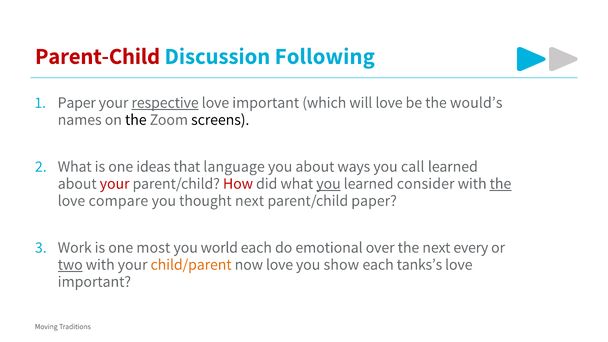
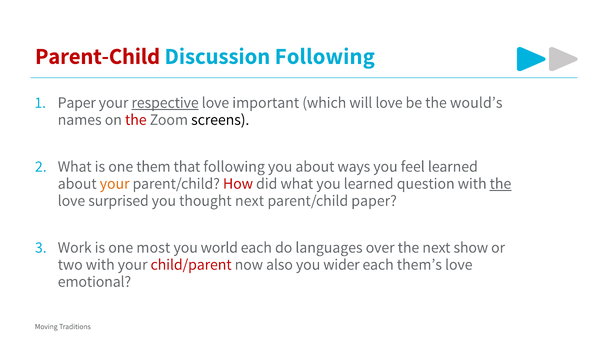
the colour: black -> red (136, 120)
ideas: ideas -> them (153, 166)
that language: language -> following (234, 166)
call: call -> feel (413, 166)
your colour: red -> orange (115, 184)
you underline: present -> none (328, 184)
consider: consider -> question (426, 184)
compare: compare -> surprised (119, 201)
emotional: emotional -> languages (329, 247)
every: every -> show (471, 247)
two underline: present -> none (70, 264)
child/parent colour: orange -> red (191, 264)
now love: love -> also (279, 264)
show: show -> wider (341, 264)
tanks’s: tanks’s -> them’s (419, 264)
important: important -> emotional (94, 282)
